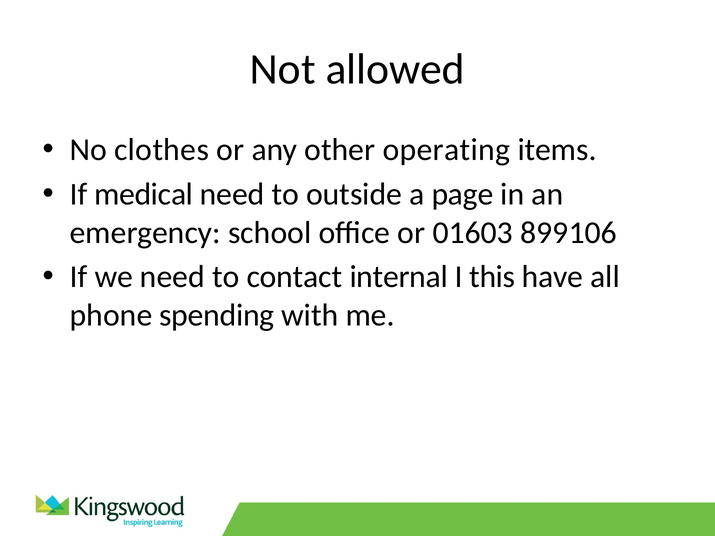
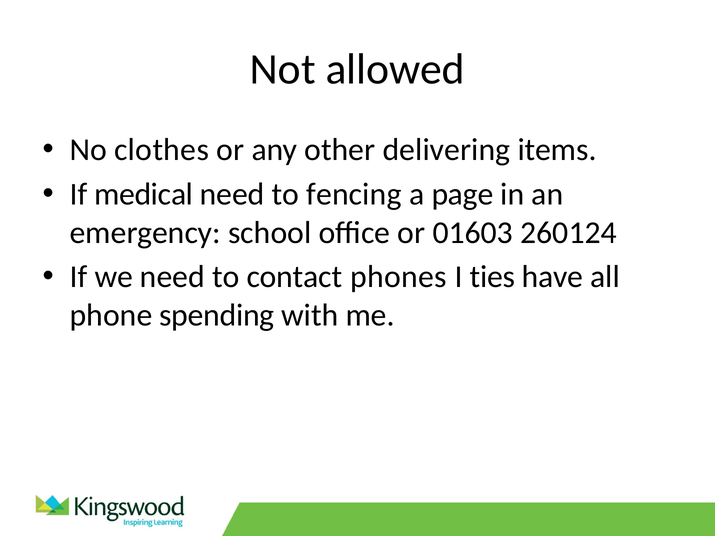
operating: operating -> delivering (446, 150)
outside: outside -> fencing (354, 194)
899106: 899106 -> 260124 (569, 233)
internal: internal -> phones (398, 277)
this: this -> ties (492, 277)
